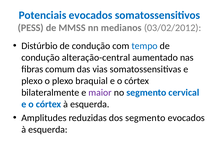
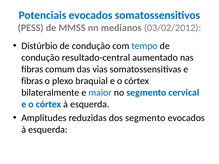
alteração-central: alteração-central -> resultado-central (96, 58)
plexo: plexo -> fibras (32, 81)
maior colour: purple -> blue (100, 93)
